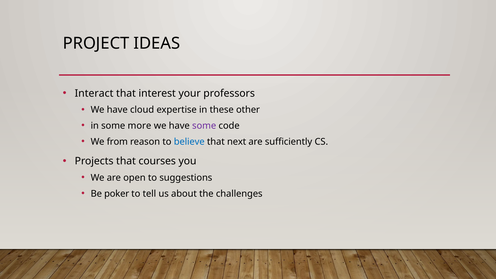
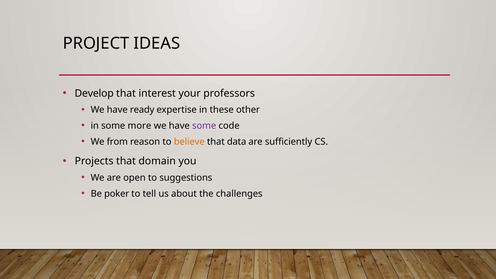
Interact: Interact -> Develop (94, 93)
cloud: cloud -> ready (142, 110)
believe colour: blue -> orange (189, 142)
next: next -> data (237, 142)
courses: courses -> domain (157, 161)
